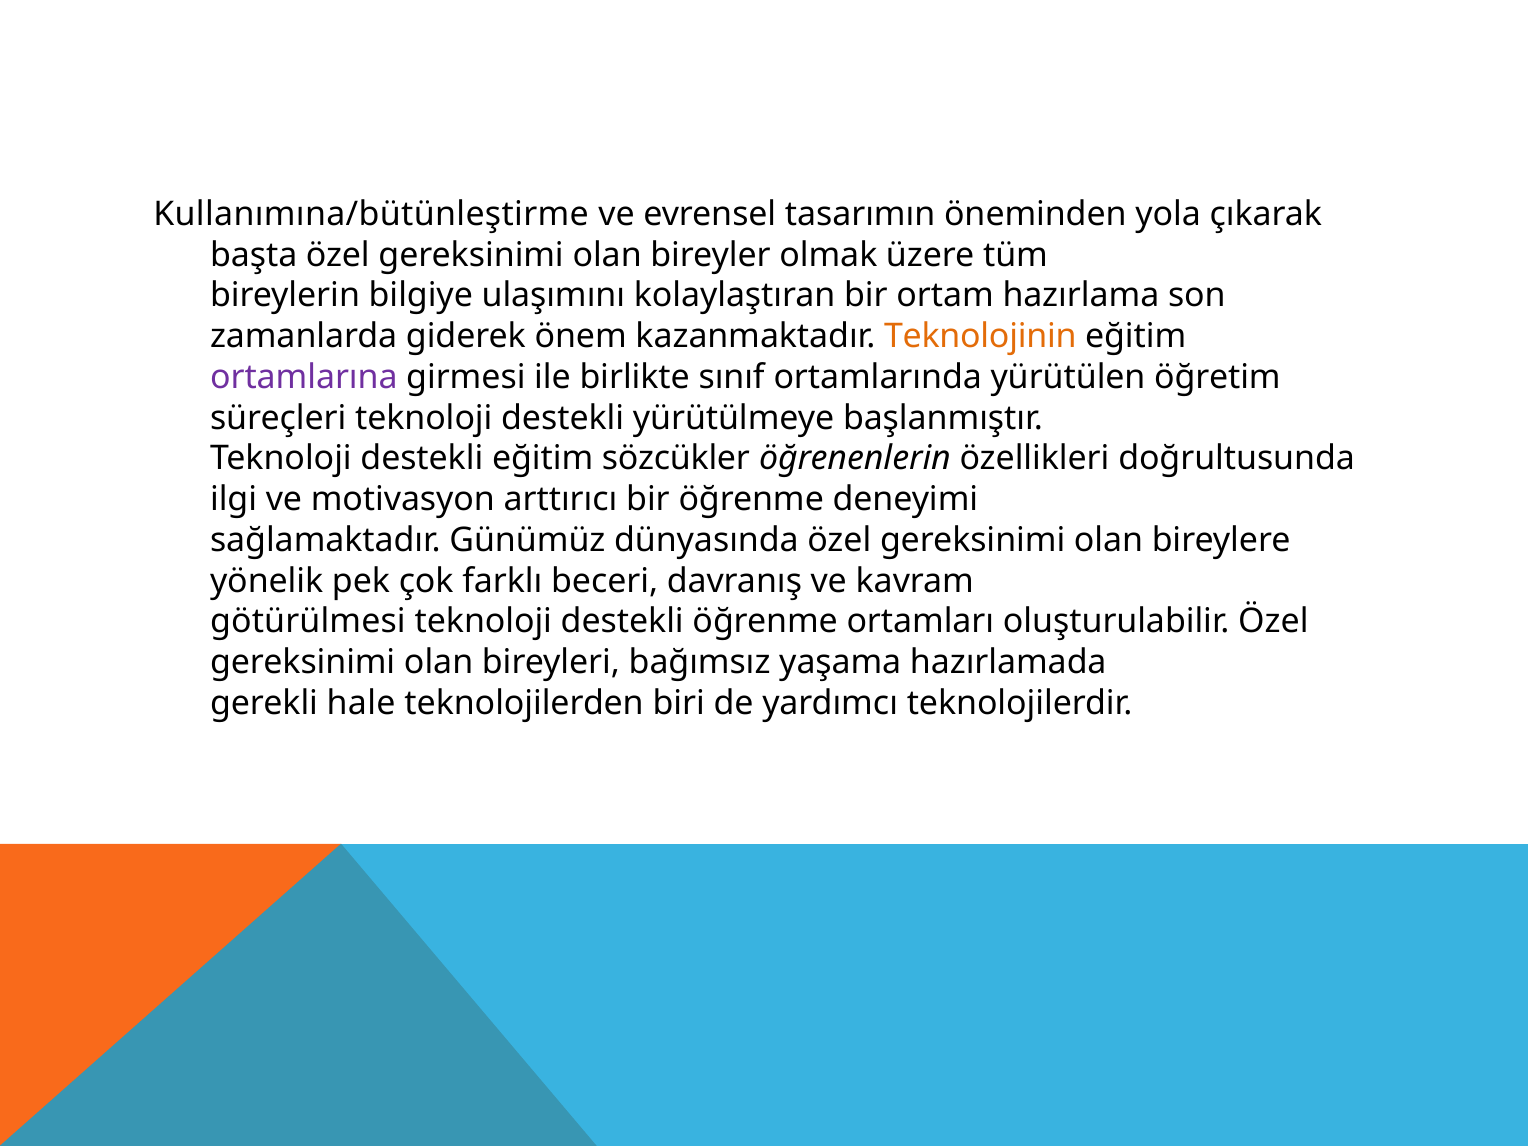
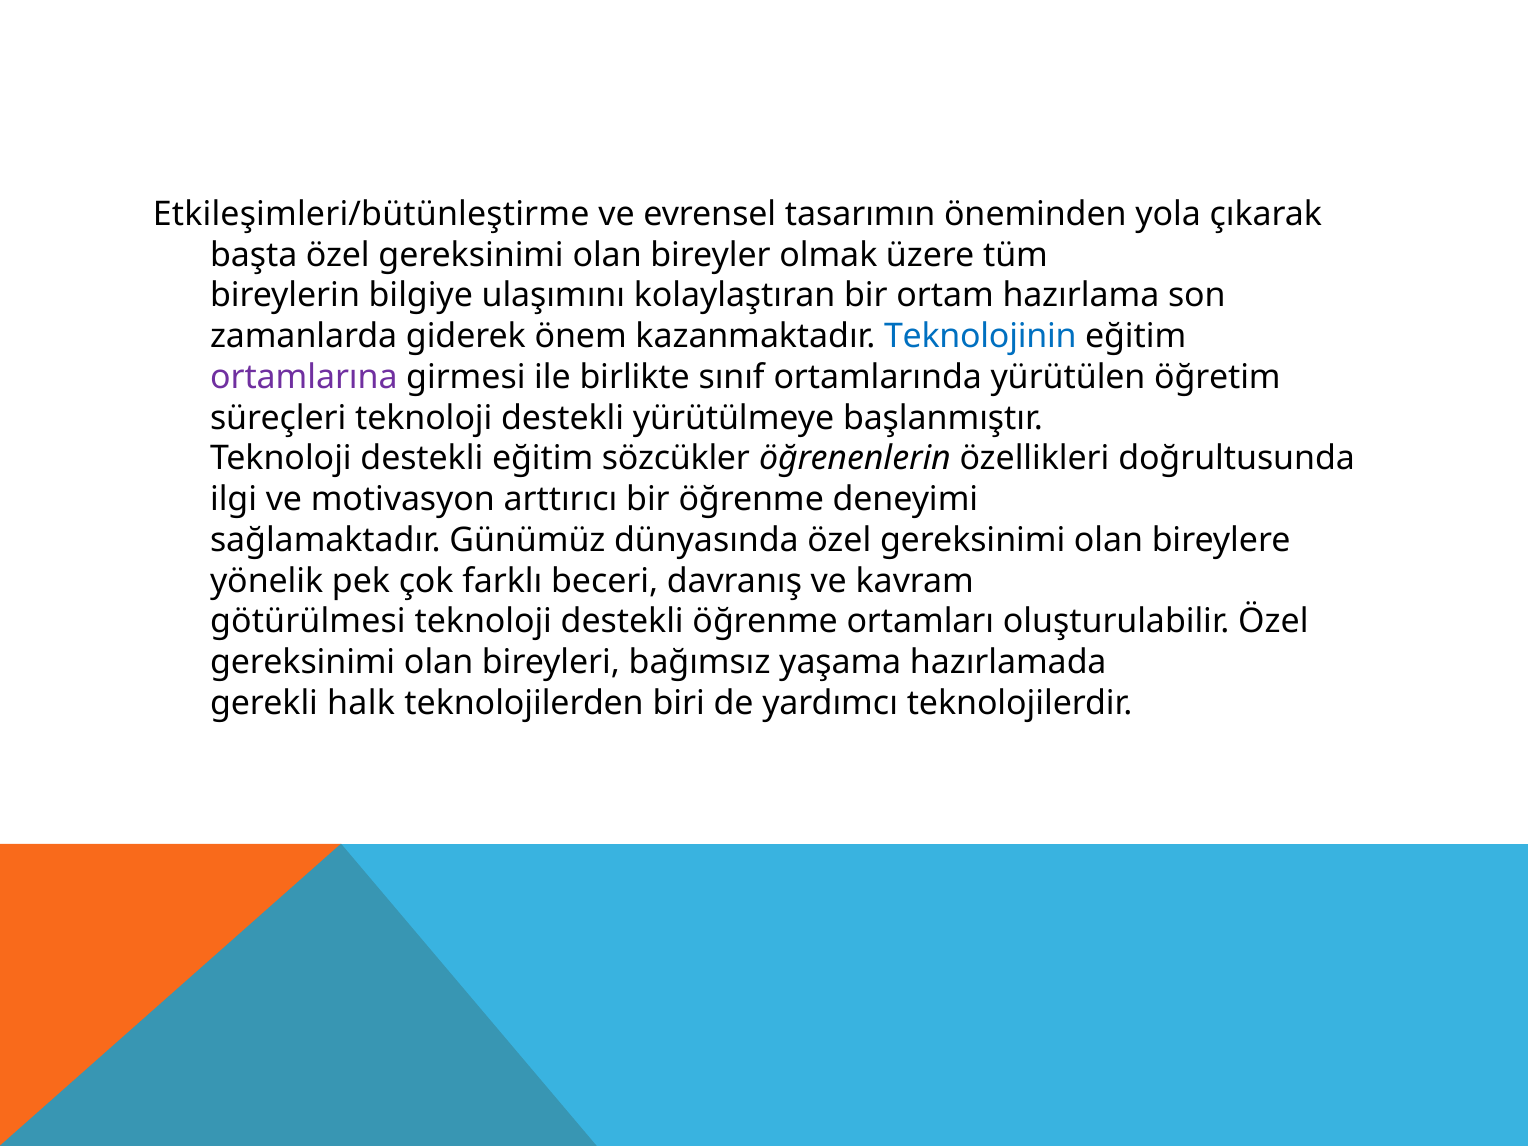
Kullanımına/bütünleştirme: Kullanımına/bütünleştirme -> Etkileşimleri/bütünleştirme (371, 214)
Teknolojinin colour: orange -> blue (980, 336)
hale: hale -> halk (361, 703)
